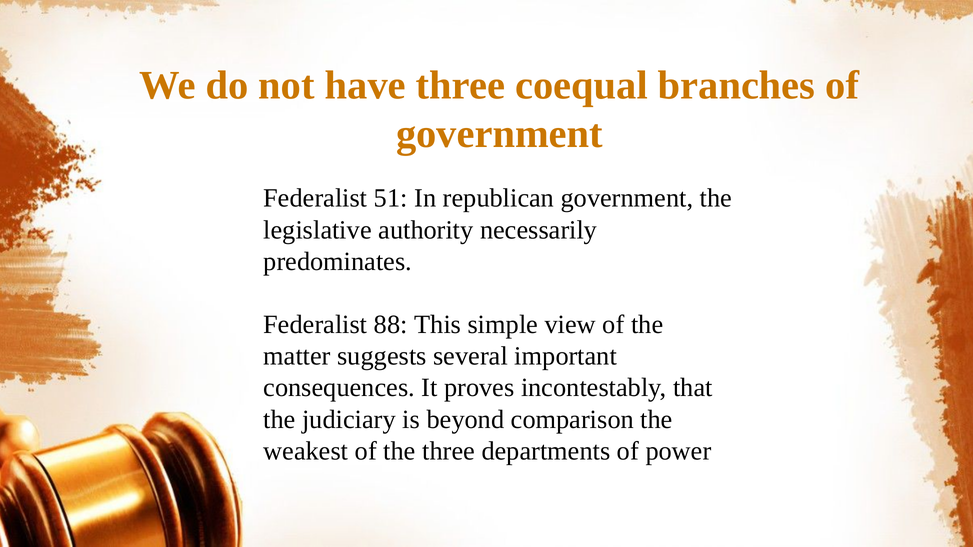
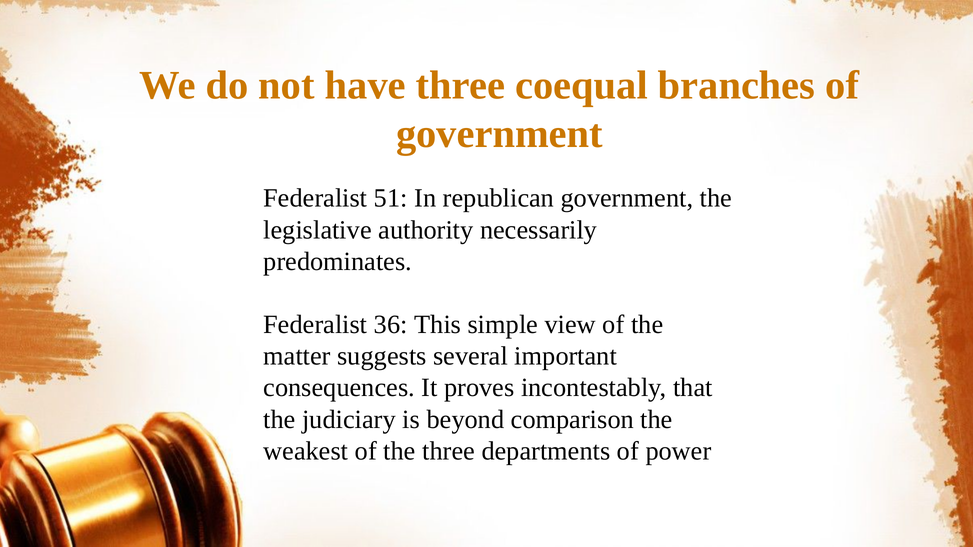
88: 88 -> 36 (391, 325)
